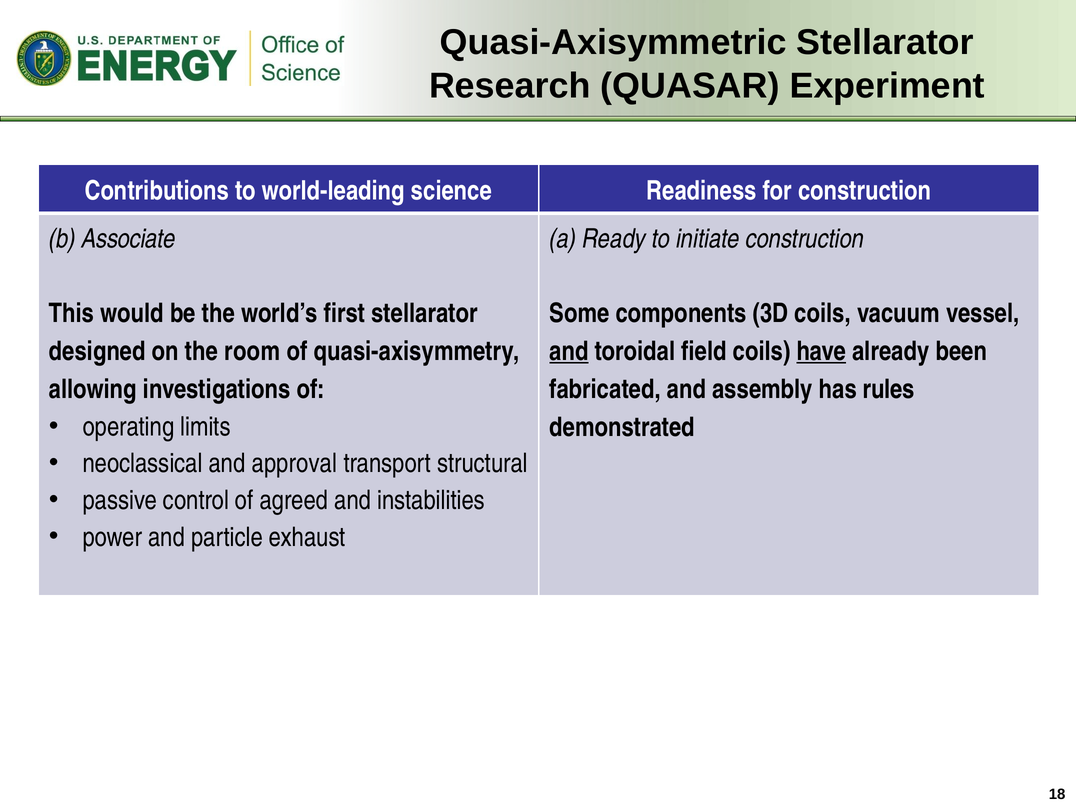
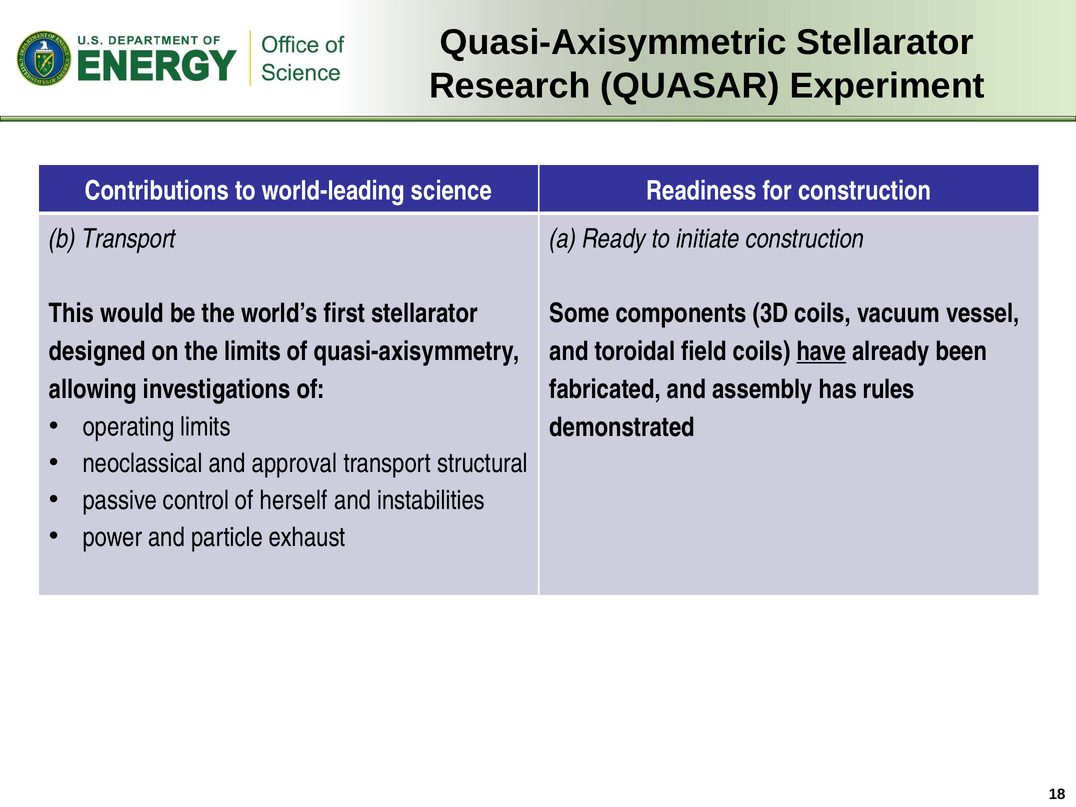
b Associate: Associate -> Transport (129, 239)
the room: room -> limits (253, 351)
and underline: present -> none (569, 351)
agreed: agreed -> herself (294, 500)
